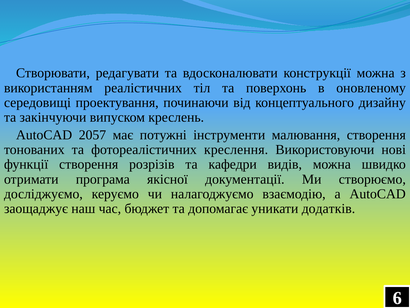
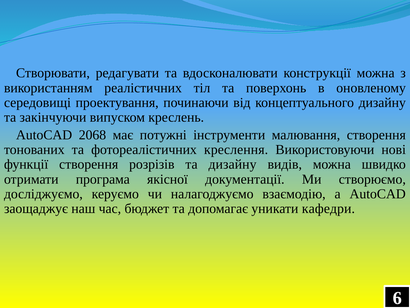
2057: 2057 -> 2068 (92, 135)
та кафедри: кафедри -> дизайну (233, 164)
додатків: додатків -> кафедри (328, 208)
